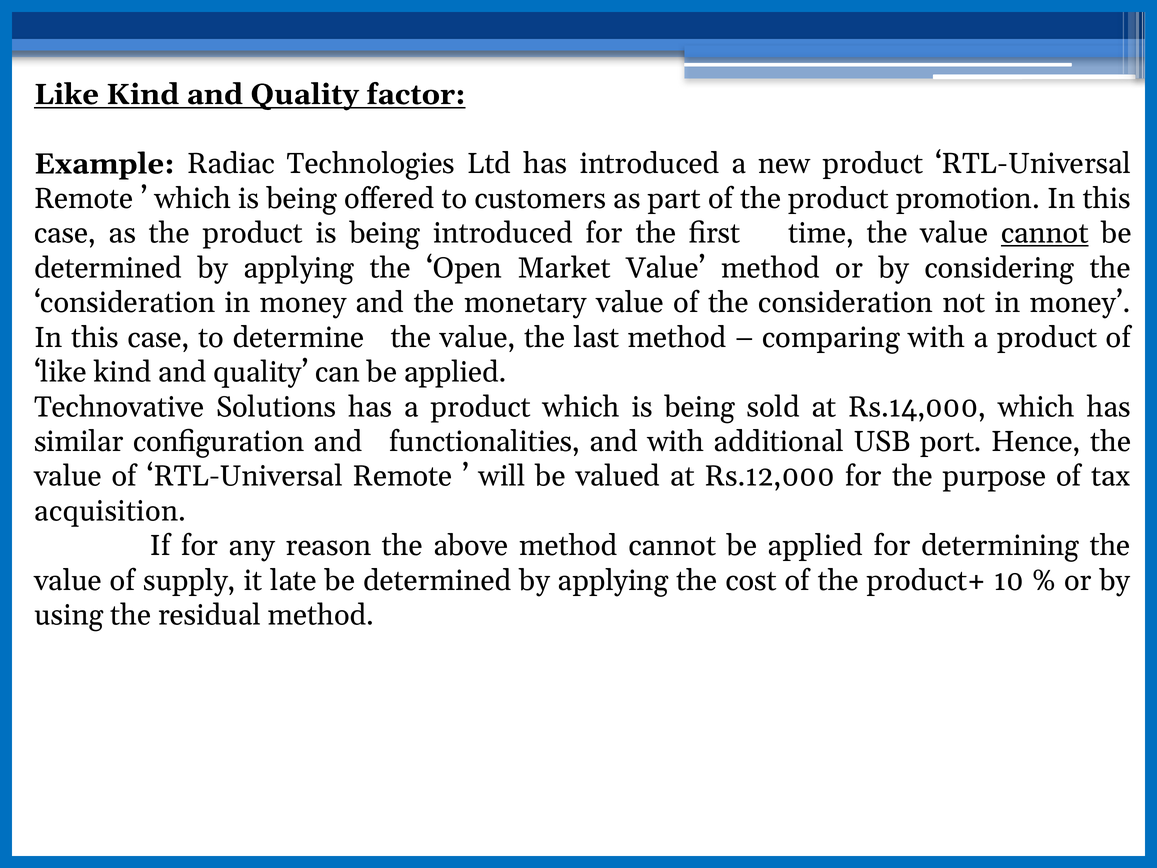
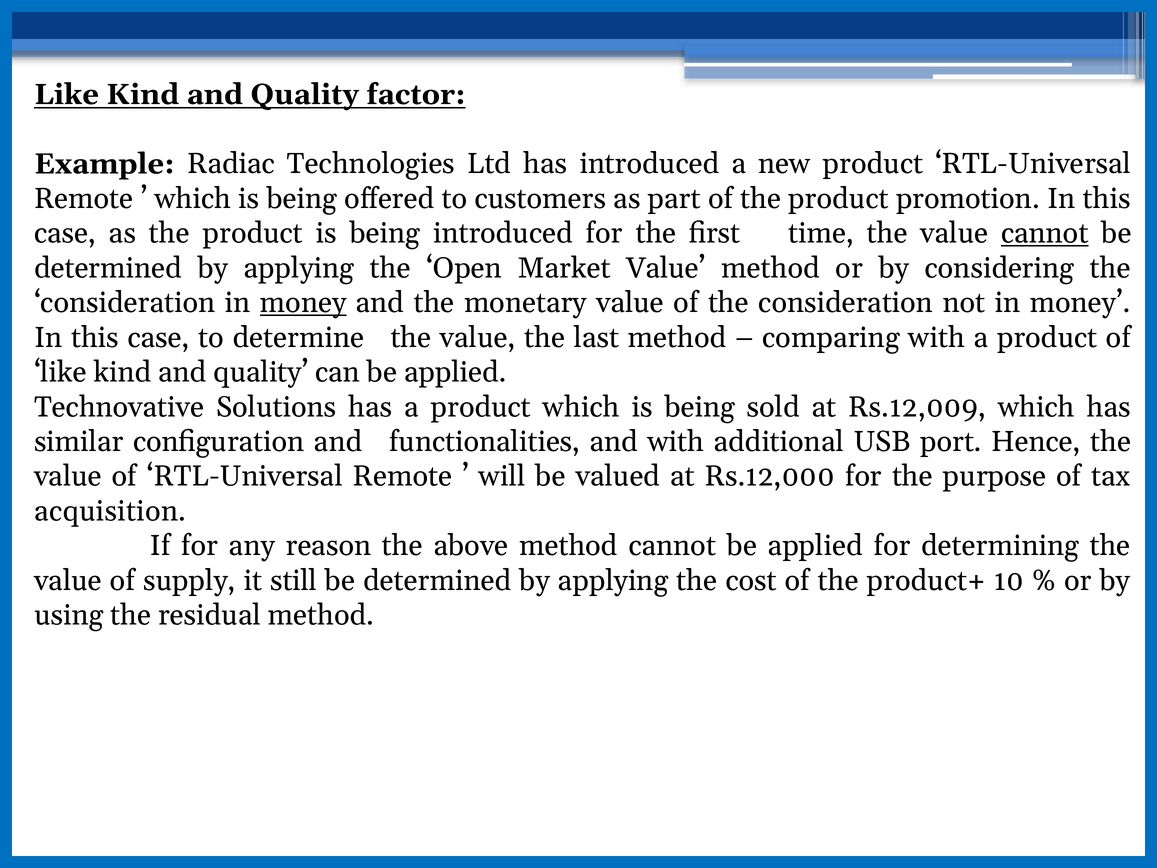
money underline: none -> present (303, 303)
Rs.14,000: Rs.14,000 -> Rs.12,009 (917, 407)
late: late -> still (294, 580)
